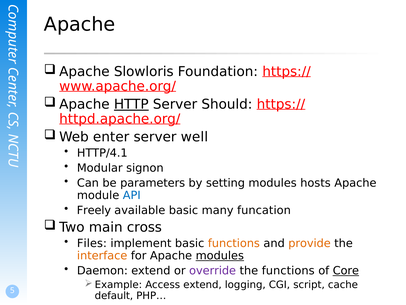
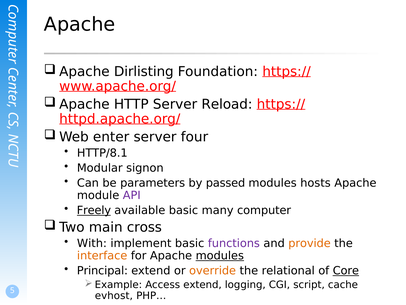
Slowloris: Slowloris -> Dirlisting (144, 72)
HTTP underline: present -> none (131, 104)
Should: Should -> Reload (227, 104)
well: well -> four (194, 137)
HTTP/4.1: HTTP/4.1 -> HTTP/8.1 (102, 153)
setting: setting -> passed (226, 183)
API colour: blue -> purple (132, 195)
Freely underline: none -> present (94, 210)
funcation: funcation -> computer (264, 210)
Files: Files -> With (92, 243)
functions colour: orange -> purple (234, 243)
Daemon: Daemon -> Principal (102, 270)
override colour: purple -> orange (213, 270)
the functions: functions -> relational (288, 270)
default: default -> evhost (114, 295)
